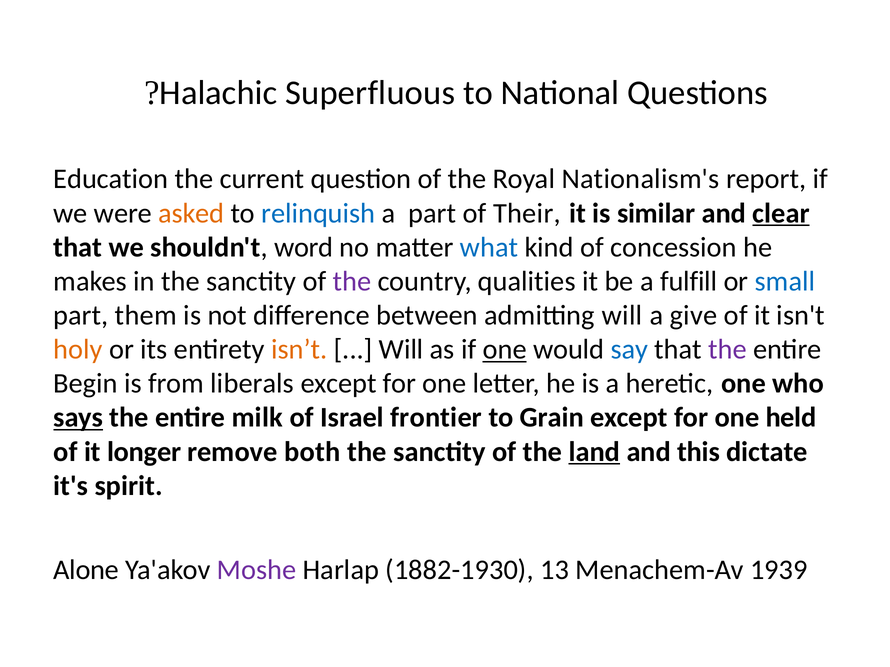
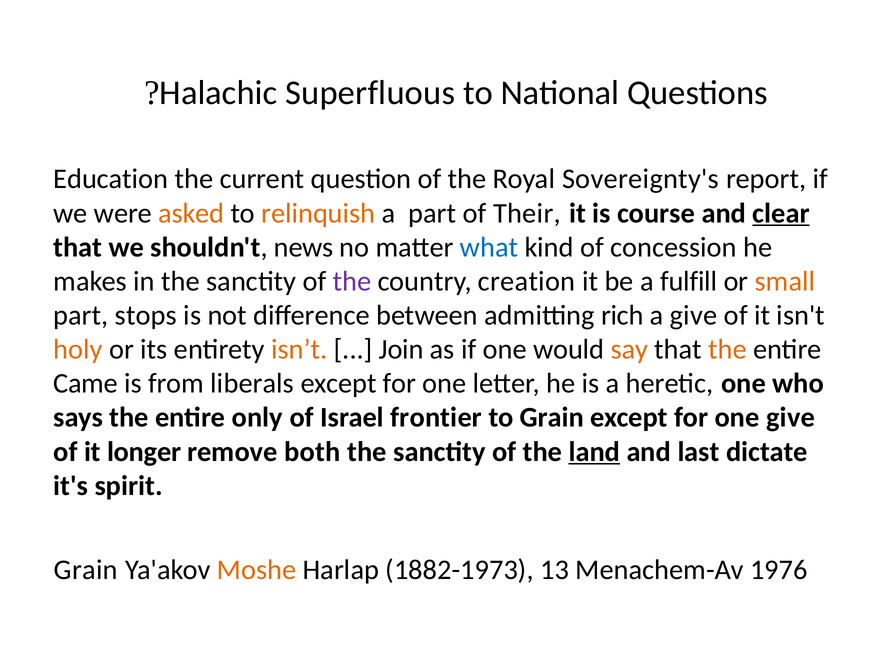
Nationalism's: Nationalism's -> Sovereignty's (641, 179)
relinquish colour: blue -> orange (318, 213)
similar: similar -> course (656, 213)
word: word -> news (304, 247)
qualities: qualities -> creation (527, 282)
small colour: blue -> orange (785, 282)
them: them -> stops (146, 316)
admitting will: will -> rich (622, 316)
Will: Will -> Join (401, 350)
one underline: present -> none (505, 350)
say colour: blue -> orange (630, 350)
the colour: purple -> orange (727, 350)
Begin: Begin -> Came (86, 384)
says underline: present -> none (78, 418)
milk: milk -> only (257, 418)
one held: held -> give (791, 418)
this: this -> last (699, 452)
Alone: Alone -> Grain (86, 570)
Moshe colour: purple -> orange (257, 570)
1882-1930: 1882-1930 -> 1882-1973 (460, 570)
1939: 1939 -> 1976 (779, 570)
